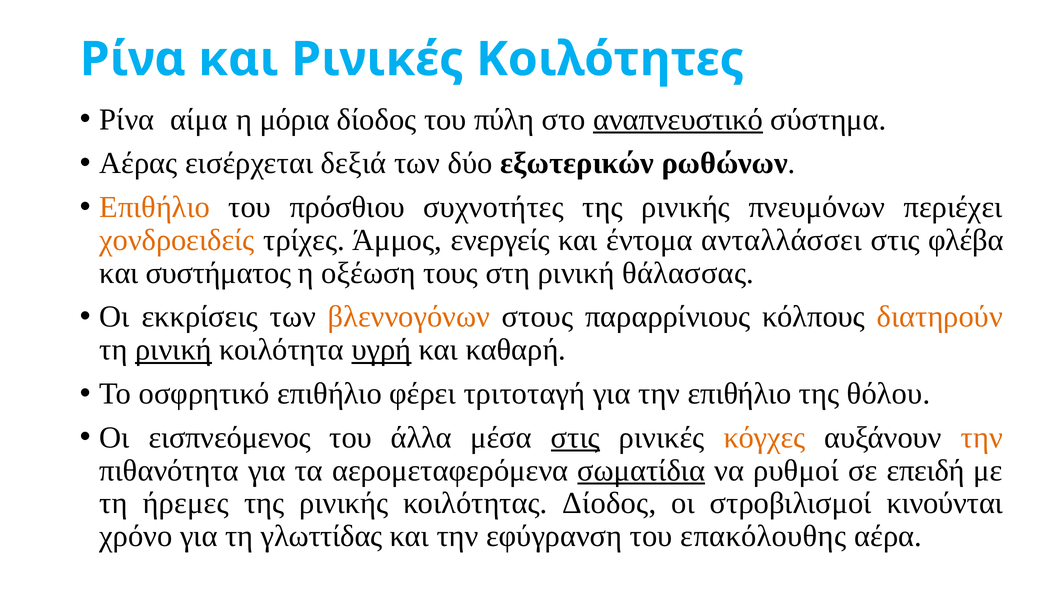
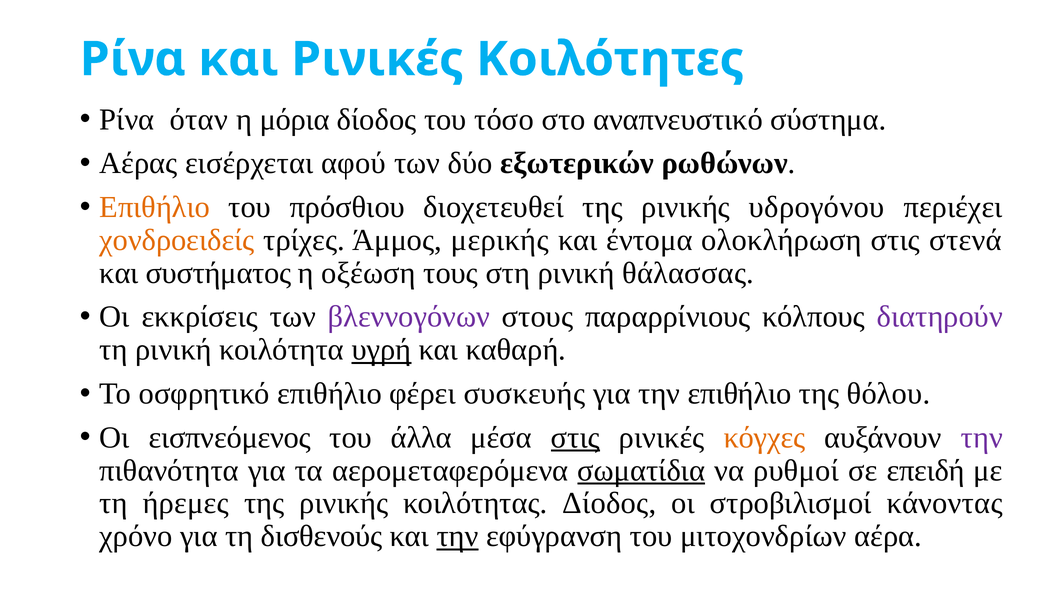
αίμα: αίμα -> όταν (199, 120)
πύλη: πύλη -> τόσο (504, 120)
αναπνευστικό underline: present -> none (678, 120)
δεξιά: δεξιά -> αφού (354, 163)
συχνοτήτες: συχνοτήτες -> διοχετευθεί (494, 207)
πνευμόνων: πνευμόνων -> υδρογόνου (817, 207)
ενεργείς: ενεργείς -> μερικής (500, 240)
ανταλλάσσει: ανταλλάσσει -> ολοκλήρωση (782, 240)
φλέβα: φλέβα -> στενά (966, 240)
βλεννογόνων colour: orange -> purple (409, 317)
διατηρούν colour: orange -> purple (940, 317)
ρινική underline: present -> none (174, 350)
τριτοταγή: τριτοταγή -> συσκευής (524, 394)
την colour: orange -> purple (982, 437)
κινούνται: κινούνται -> κάνοντας (945, 503)
γλωττίδας: γλωττίδας -> δισθενούς (322, 536)
την underline: none -> present (458, 536)
επακόλουθης: επακόλουθης -> μιτοχονδρίων (763, 536)
